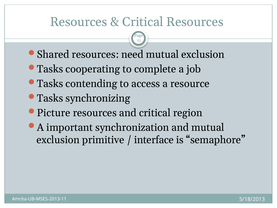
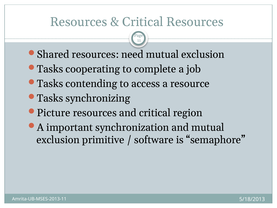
interface: interface -> software (154, 140)
